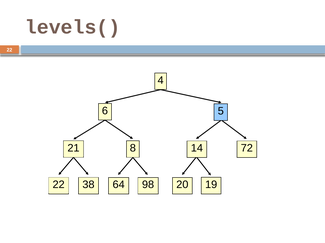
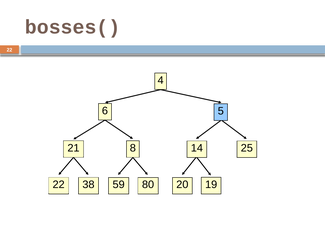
levels(: levels( -> bosses( (73, 27)
72: 72 -> 25 (247, 149)
64: 64 -> 59 (119, 185)
98: 98 -> 80 (148, 185)
